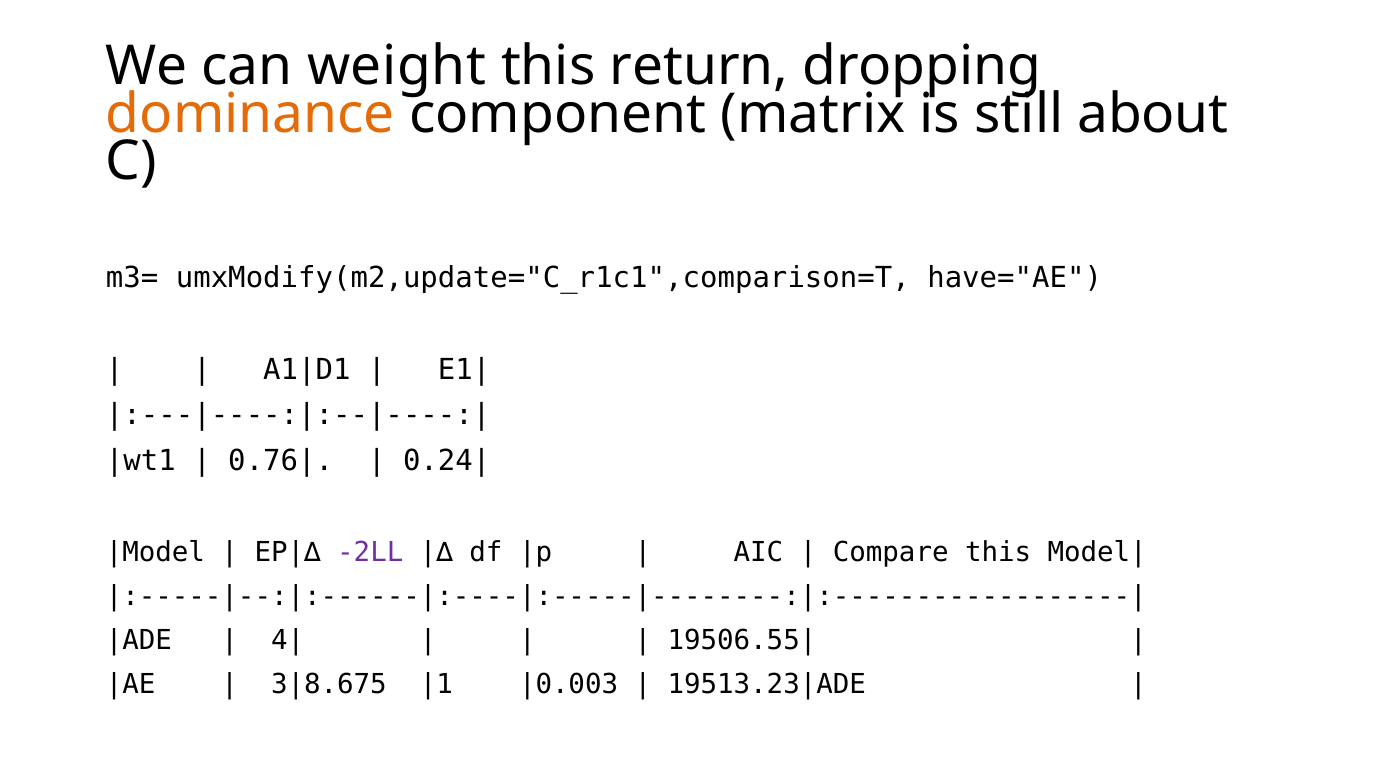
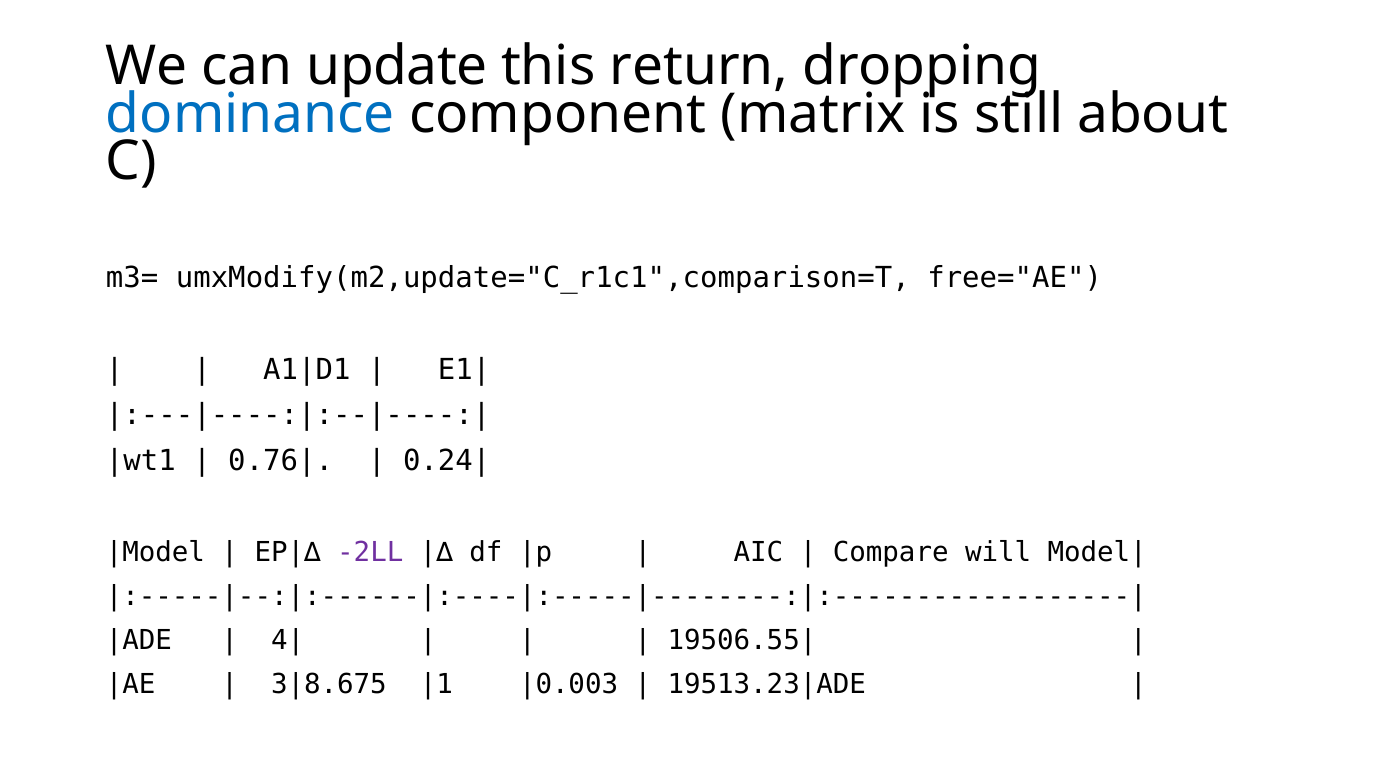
weight: weight -> update (397, 67)
dominance colour: orange -> blue (250, 114)
have="AE: have="AE -> free="AE (1015, 278)
Compare this: this -> will (998, 552)
